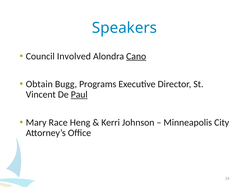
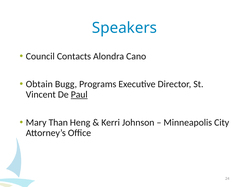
Involved: Involved -> Contacts (74, 56)
Cano underline: present -> none (136, 56)
Race: Race -> Than (58, 122)
